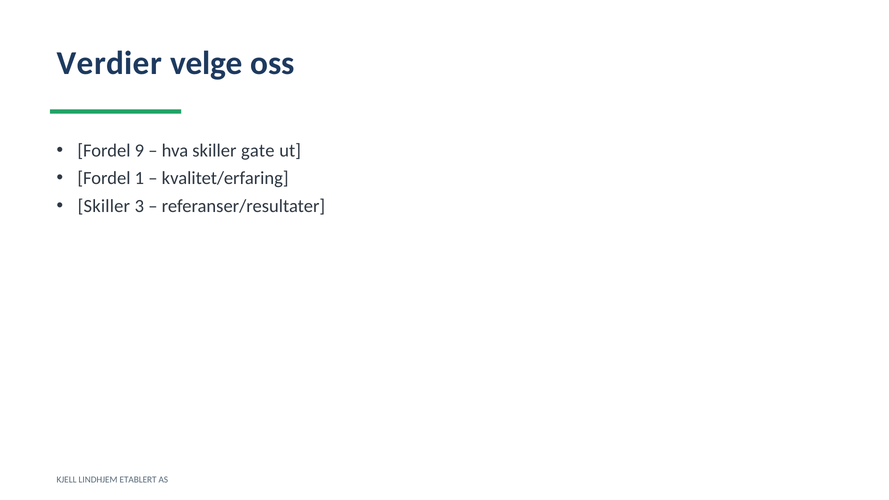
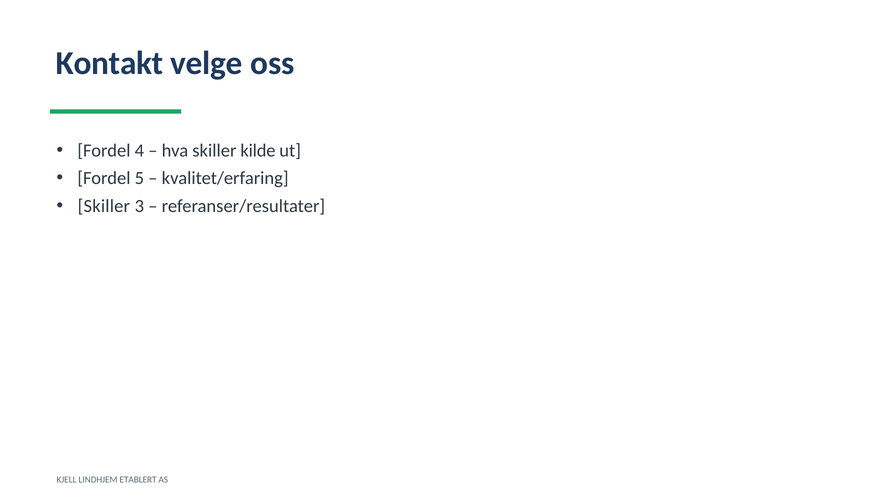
Verdier: Verdier -> Kontakt (110, 63)
9: 9 -> 4 (139, 151)
gate: gate -> kilde (258, 151)
1: 1 -> 5 (139, 178)
